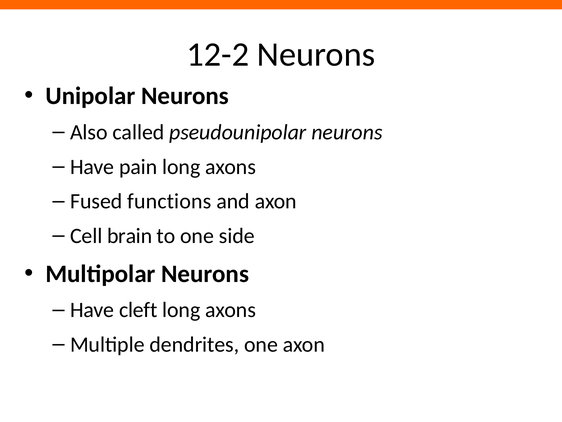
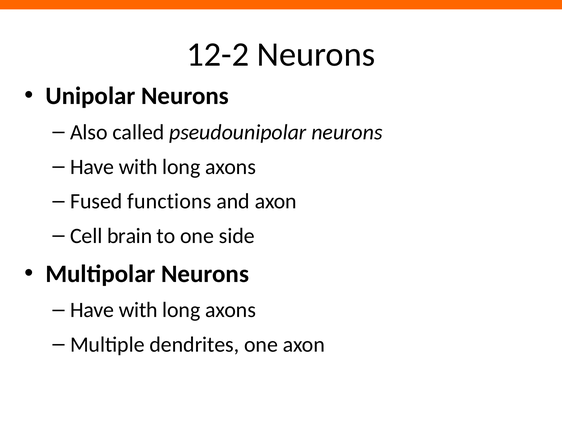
pain: pain -> with (138, 167)
cleft: cleft -> with (138, 310)
